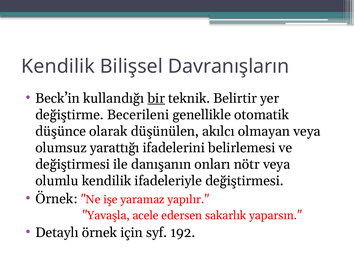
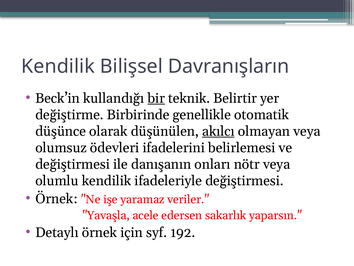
Becerileni: Becerileni -> Birbirinde (138, 115)
akılcı underline: none -> present (218, 131)
yarattığı: yarattığı -> ödevleri (115, 147)
yapılır: yapılır -> veriler (188, 199)
